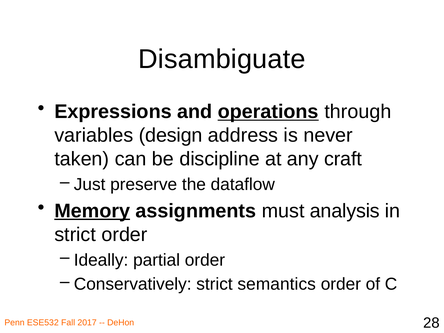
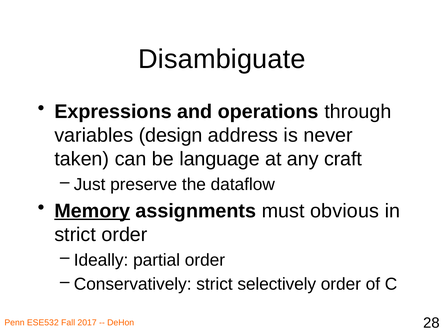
operations underline: present -> none (268, 112)
discipline: discipline -> language (220, 159)
analysis: analysis -> obvious (345, 211)
semantics: semantics -> selectively (277, 284)
